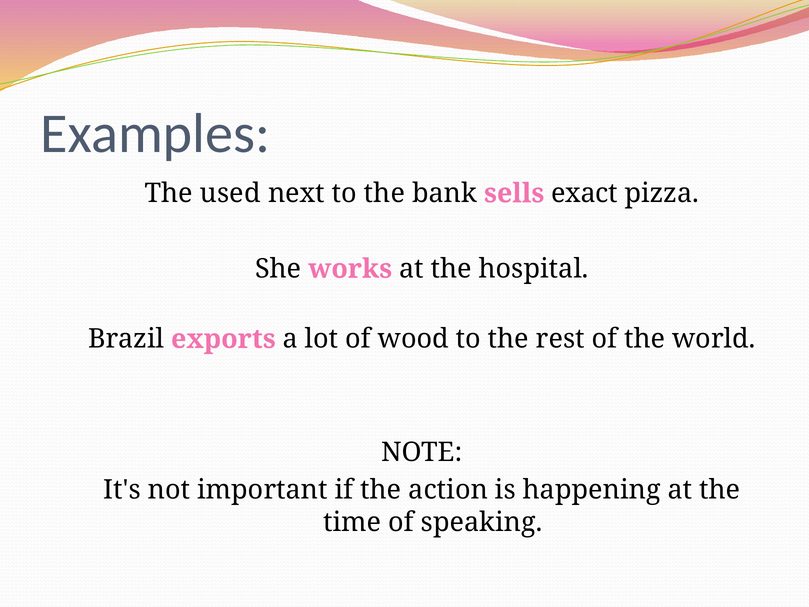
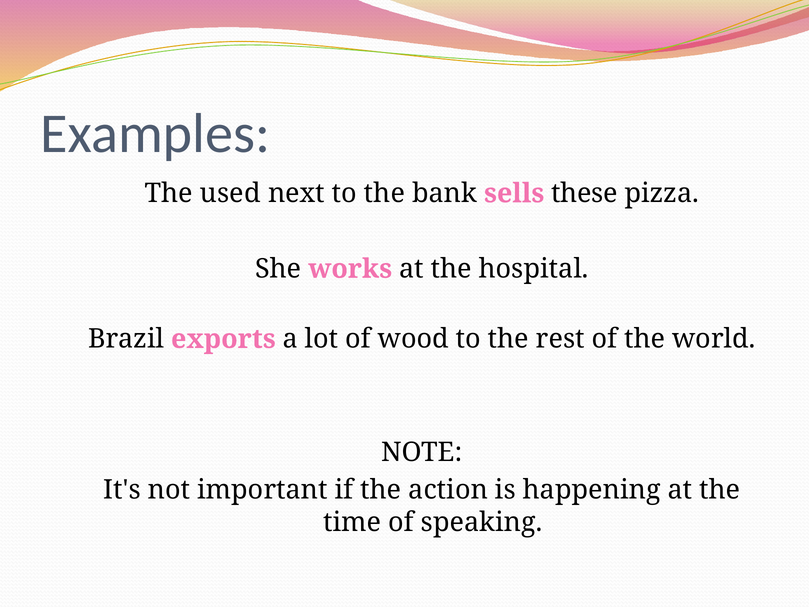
exact: exact -> these (585, 193)
